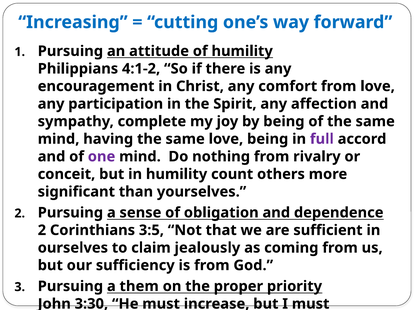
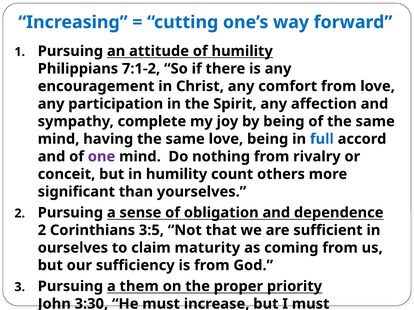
4:1-2: 4:1-2 -> 7:1-2 (141, 69)
full colour: purple -> blue (322, 139)
jealously: jealously -> maturity (207, 248)
